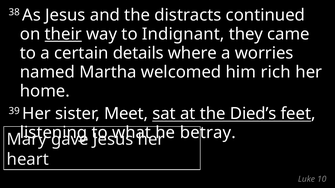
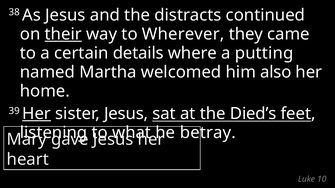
Indignant: Indignant -> Wherever (183, 34)
worries: worries -> putting (264, 53)
rich: rich -> also (276, 72)
Her underline: none -> present (37, 114)
sister Meet: Meet -> Jesus (126, 114)
